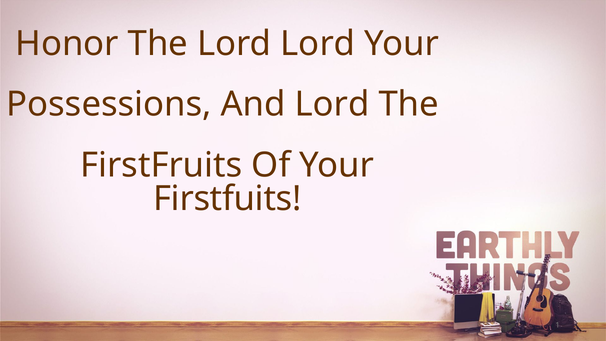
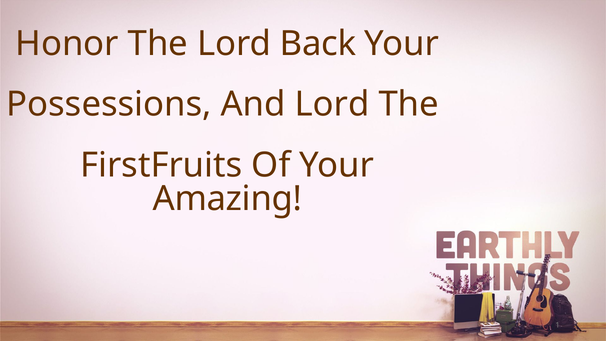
Lord Lord: Lord -> Back (318, 44)
Firstfuits: Firstfuits -> Amazing (227, 199)
